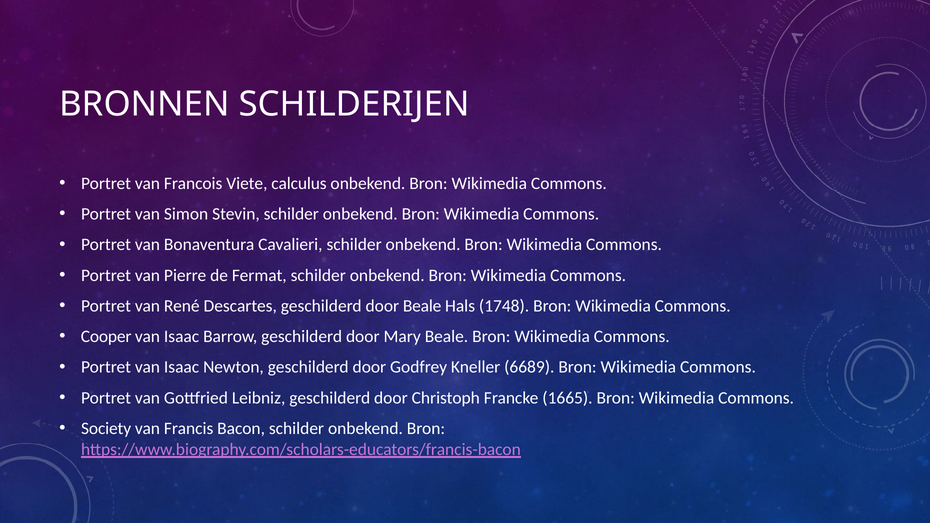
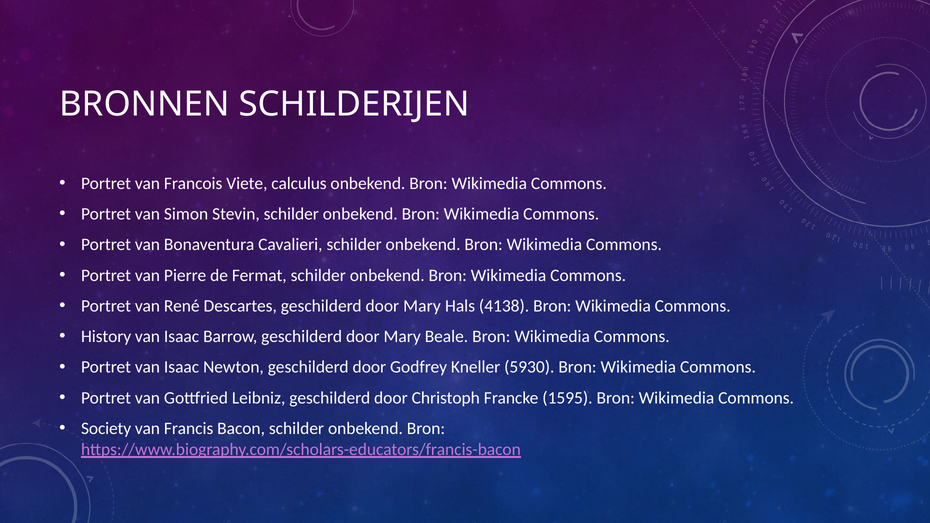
Descartes geschilderd door Beale: Beale -> Mary (422, 306)
1748: 1748 -> 4138 (504, 306)
Cooper: Cooper -> History (106, 337)
6689: 6689 -> 5930 (529, 367)
1665: 1665 -> 1595 (567, 398)
